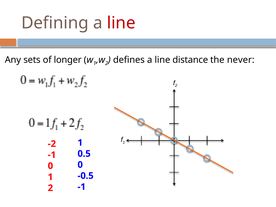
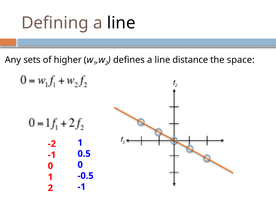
line colour: red -> black (121, 23)
longer: longer -> higher (68, 60)
never: never -> space (241, 60)
